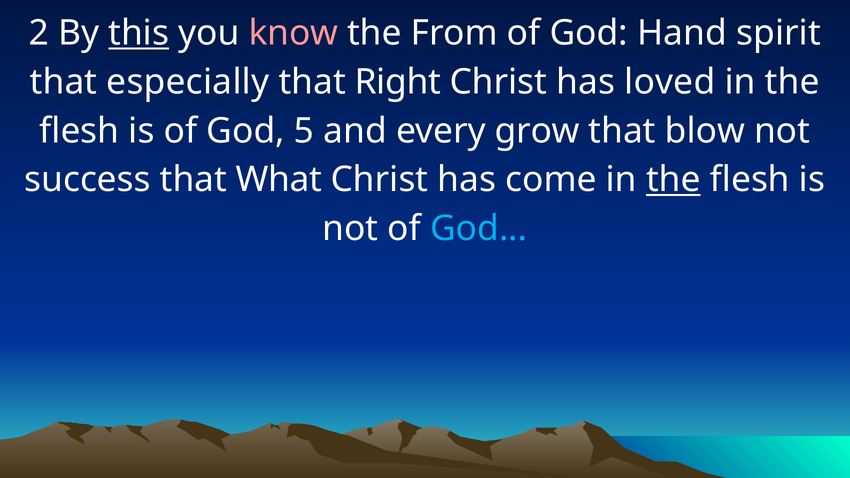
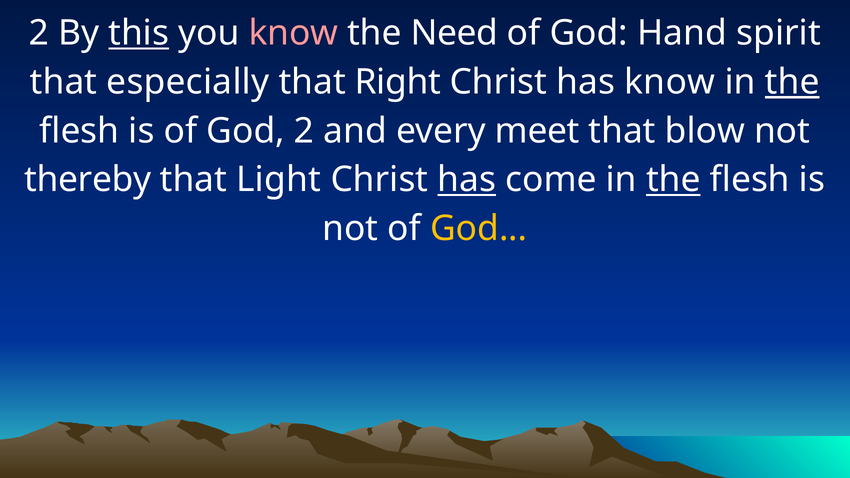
From: From -> Need (454, 33)
has loved: loved -> know (670, 82)
the underline: none -> present (792, 82)
God 5: 5 -> 2 (304, 131)
grow: grow -> meet (537, 131)
success: success -> thereby (88, 180)
What: What -> Light (279, 180)
has underline: none -> present (467, 180)
God colour: light blue -> yellow (479, 229)
